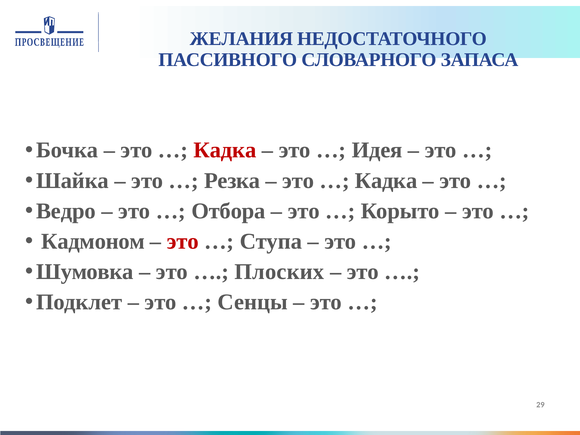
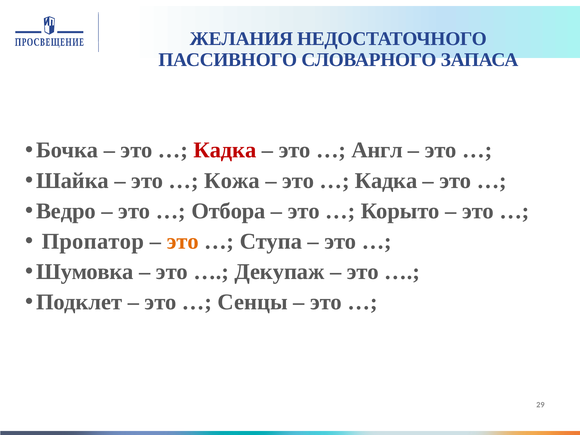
Идея: Идея -> Англ (377, 150)
Резка: Резка -> Кожа (232, 181)
Кадмоном: Кадмоном -> Пропатор (93, 241)
это colour: red -> orange (183, 241)
Плоских: Плоских -> Декупаж (280, 272)
